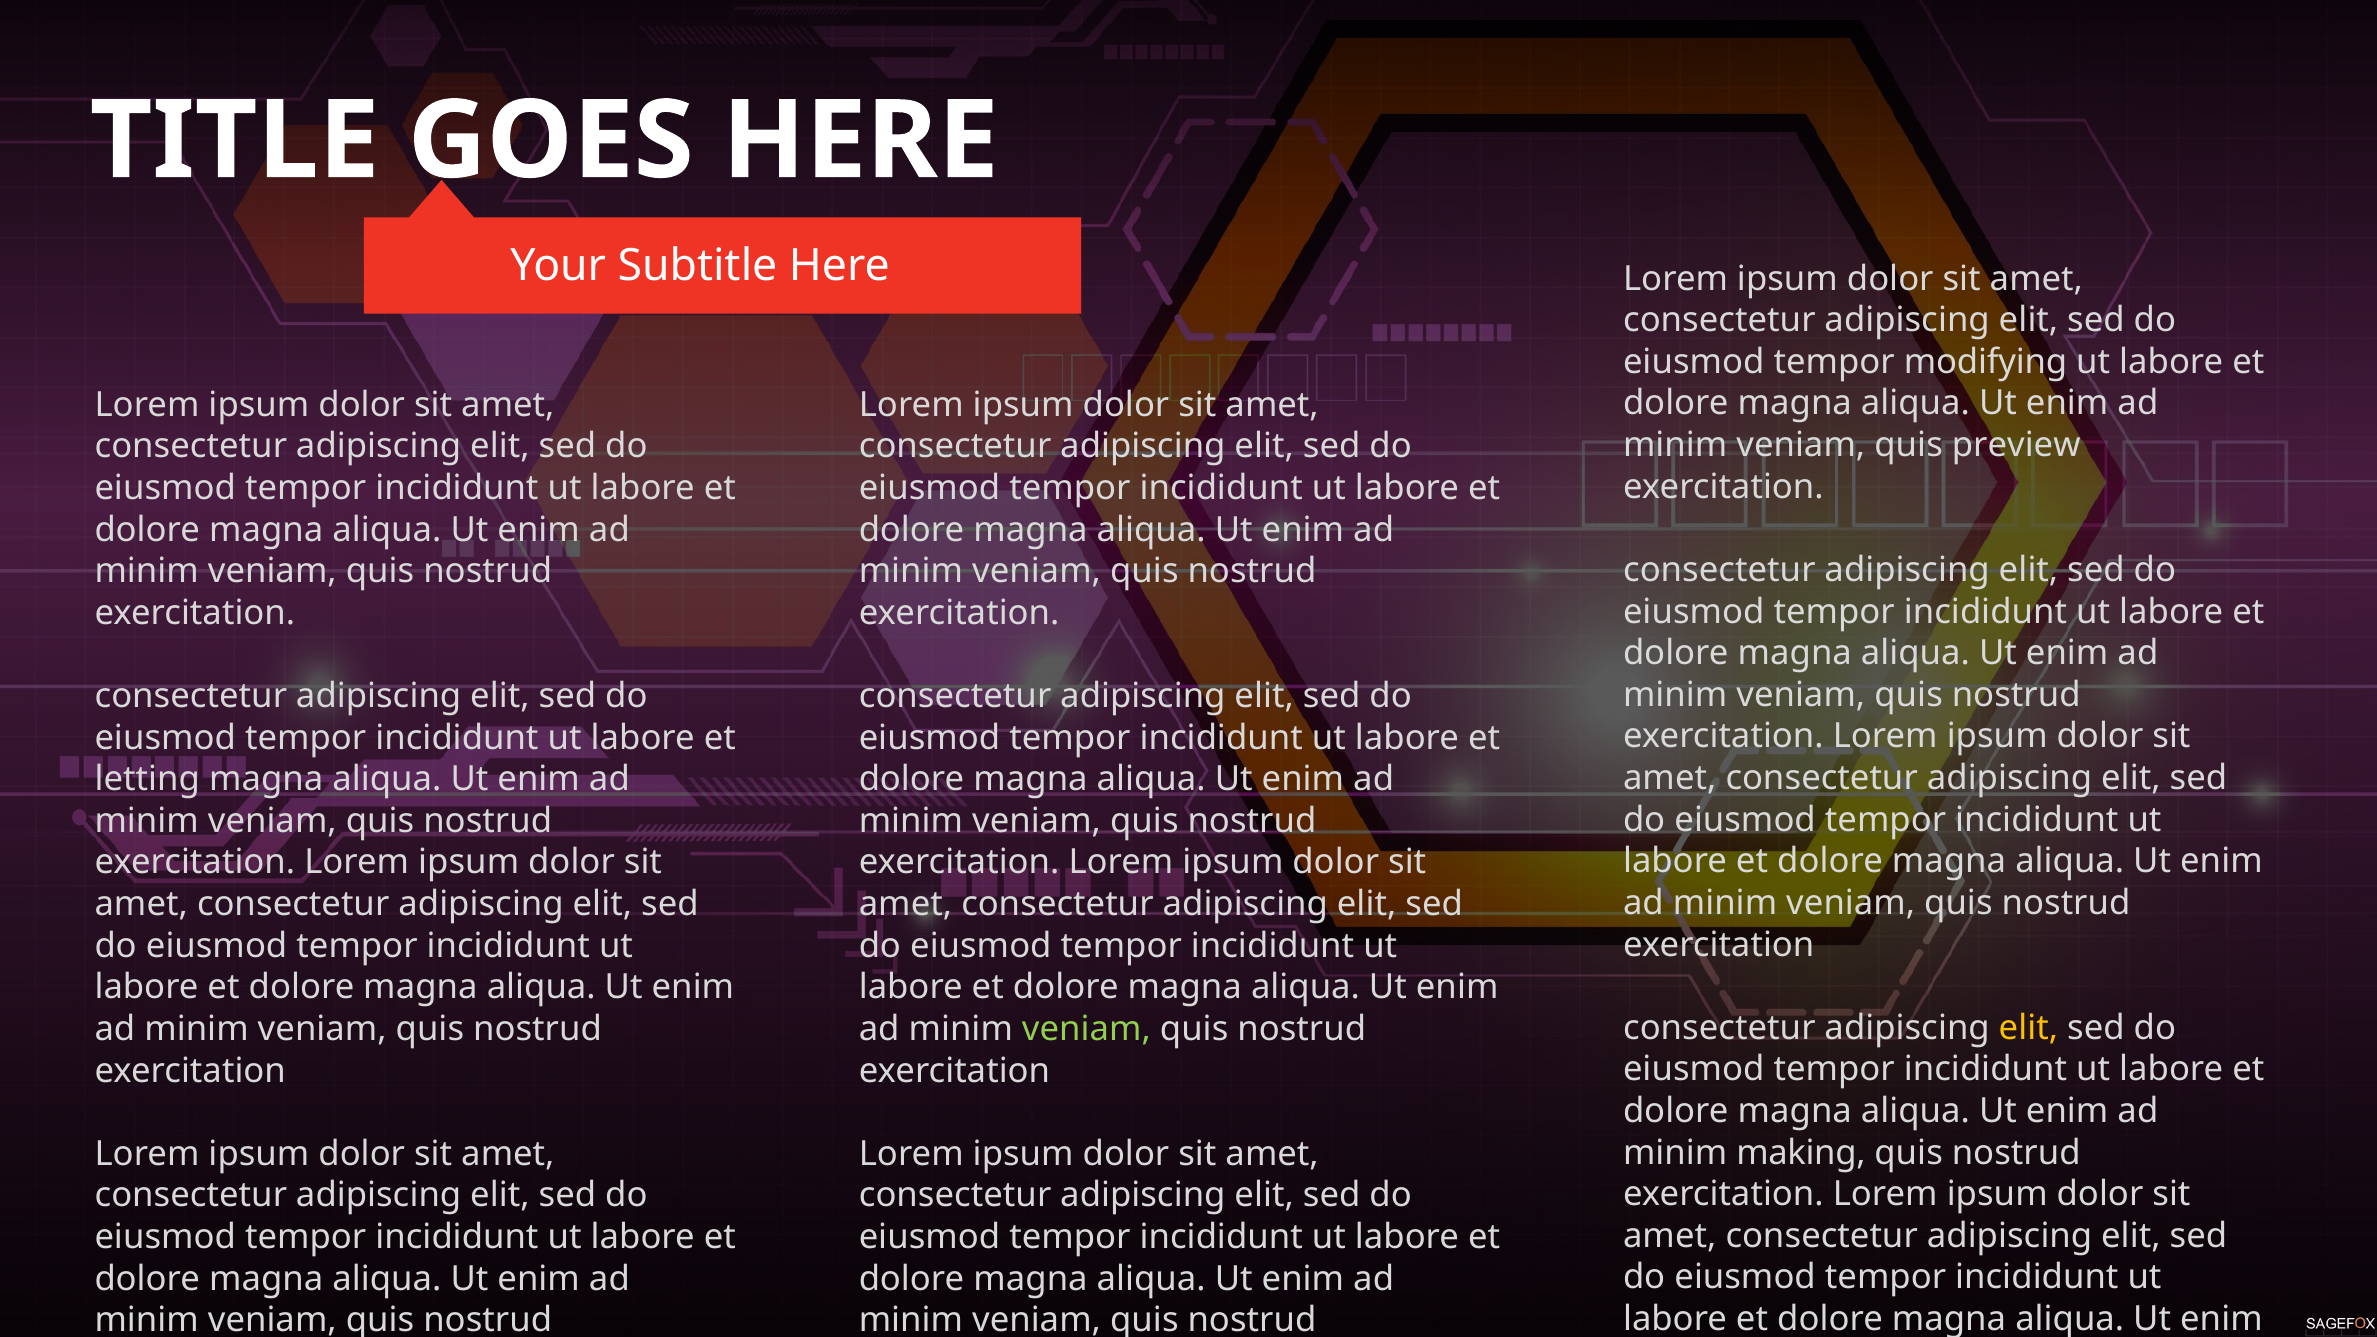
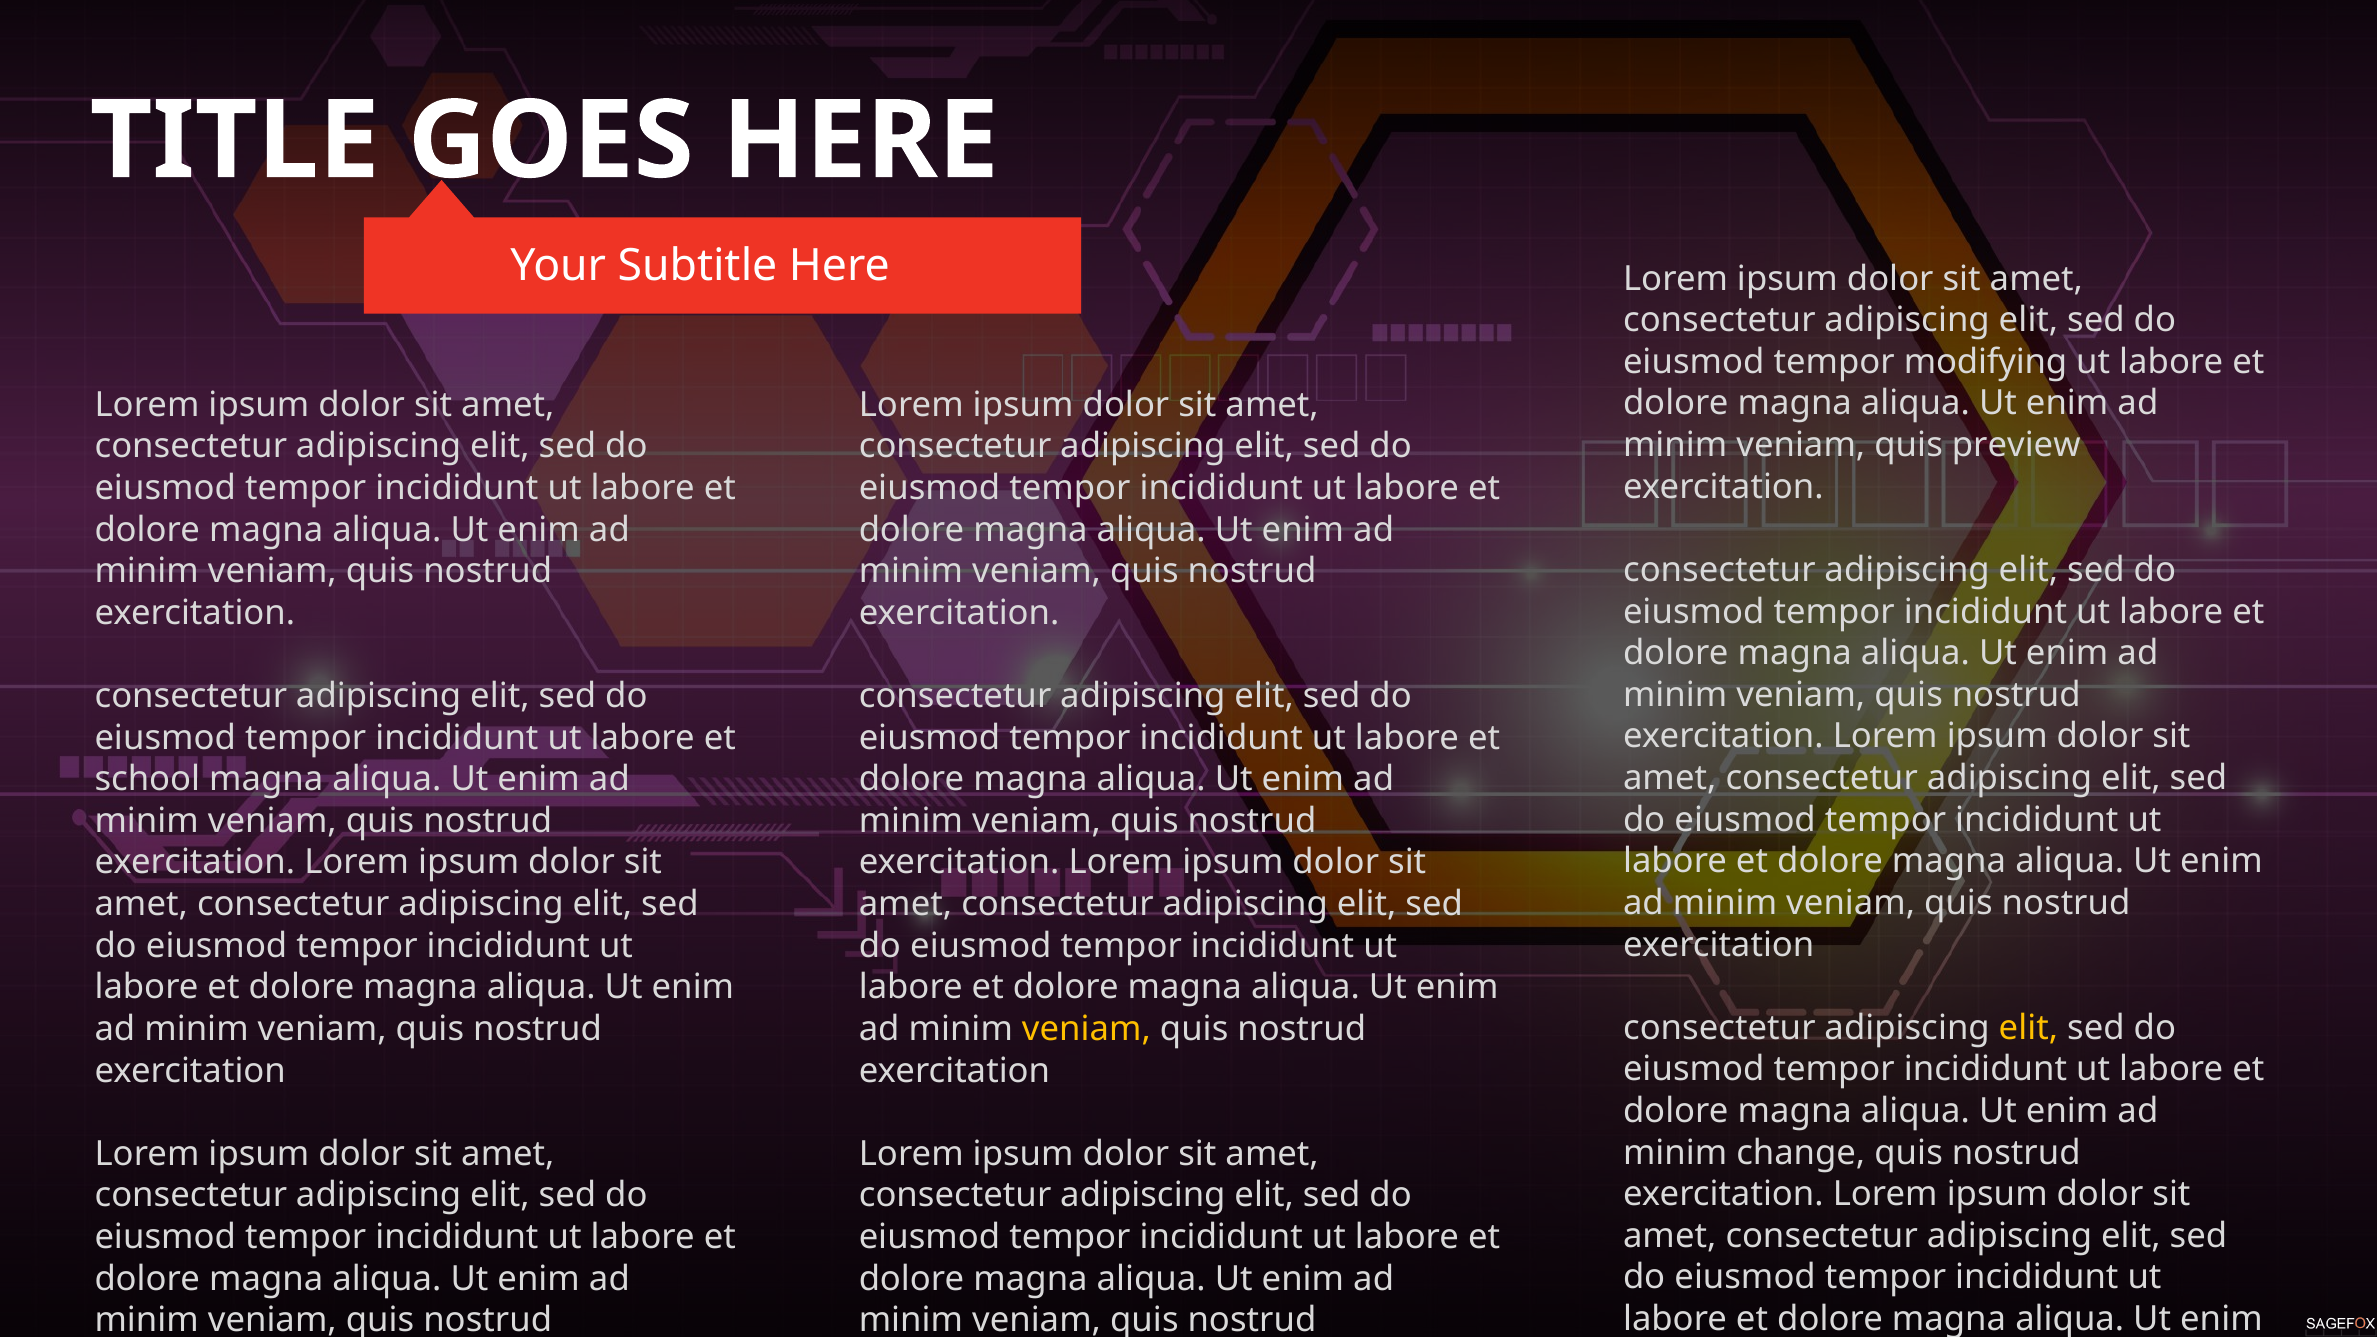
letting: letting -> school (147, 779)
veniam colour: light green -> yellow (1086, 1029)
making: making -> change (1801, 1153)
